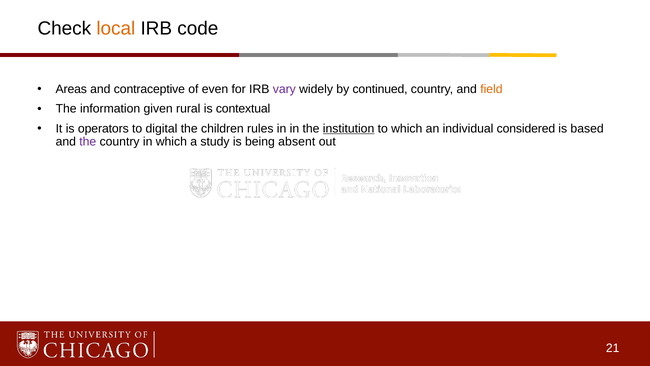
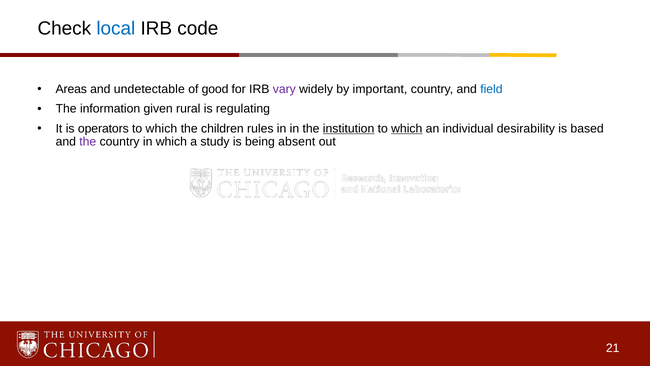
local colour: orange -> blue (116, 28)
contraceptive: contraceptive -> undetectable (149, 89)
even: even -> good (215, 89)
continued: continued -> important (380, 89)
field colour: orange -> blue (491, 89)
contextual: contextual -> regulating (243, 109)
digital: digital -> which (161, 129)
which underline: none -> present (407, 129)
considered: considered -> desirability (526, 129)
